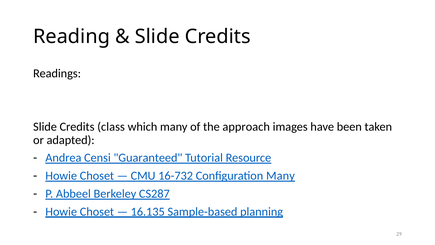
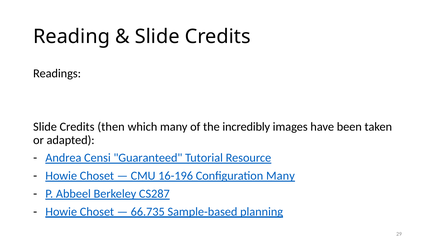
class: class -> then (111, 127)
approach: approach -> incredibly (246, 127)
16-732: 16-732 -> 16-196 (176, 176)
16.135: 16.135 -> 66.735 (148, 212)
